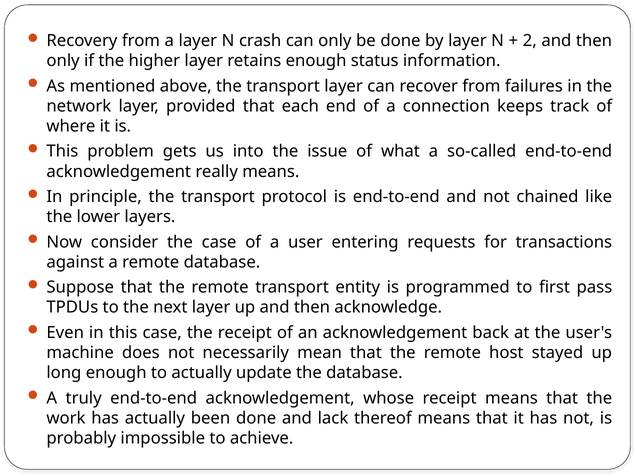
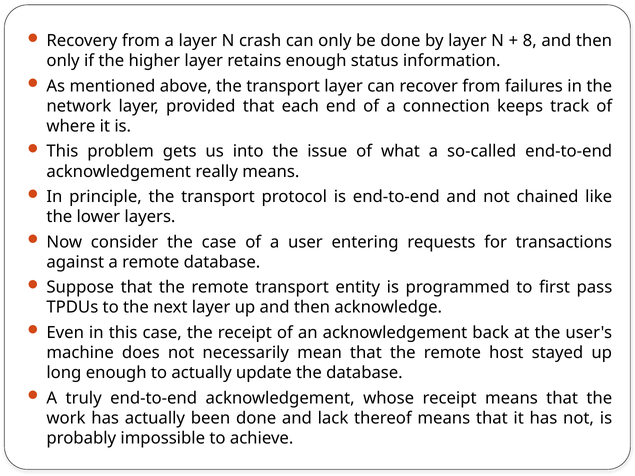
2: 2 -> 8 (530, 41)
